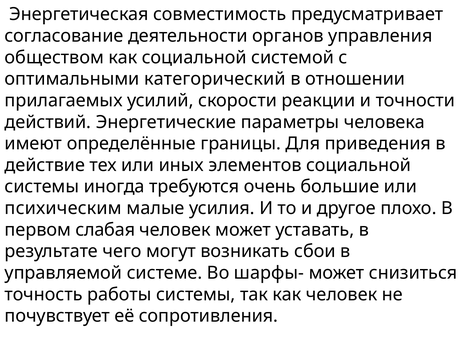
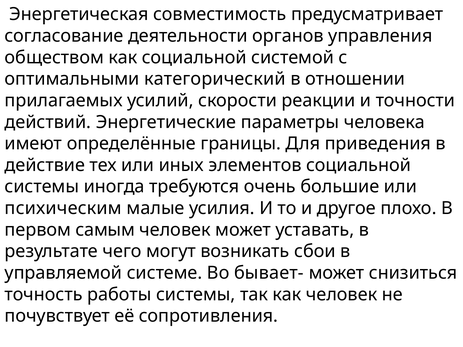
слабая: слабая -> самым (105, 230)
шарфы-: шарфы- -> бывает- (269, 273)
